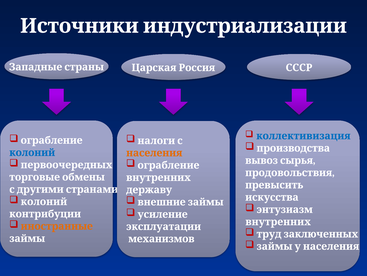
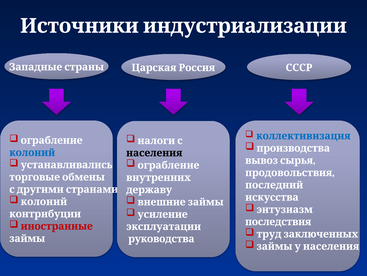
населения colour: orange -> black (154, 153)
первоочередных: первоочередных -> устанавливались (67, 164)
превысить: превысить -> последний (274, 185)
внутренних: внутренних -> последствия (278, 221)
иностранные colour: orange -> red (57, 226)
механизмов: механизмов -> руководства (161, 238)
